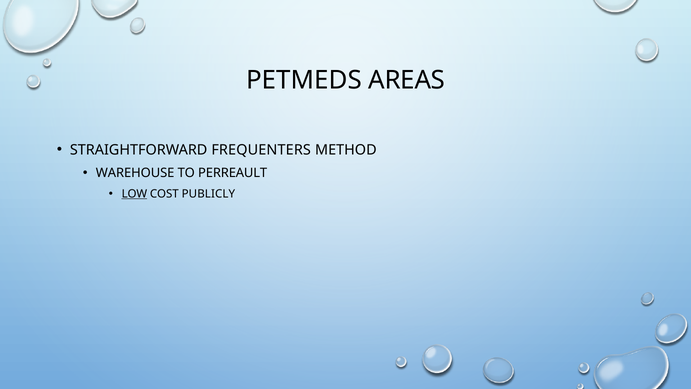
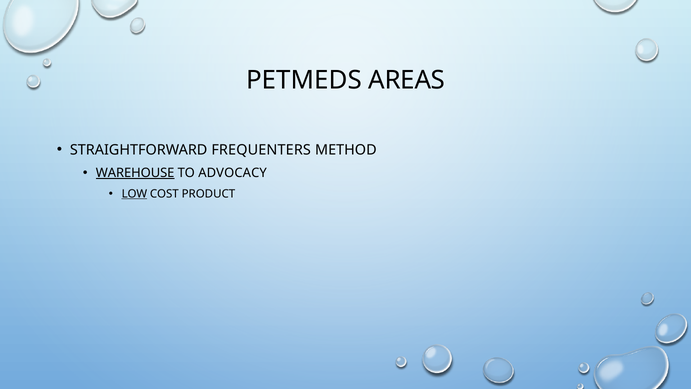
WAREHOUSE underline: none -> present (135, 173)
PERREAULT: PERREAULT -> ADVOCACY (233, 173)
PUBLICLY: PUBLICLY -> PRODUCT (208, 194)
